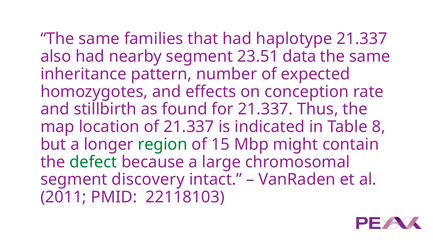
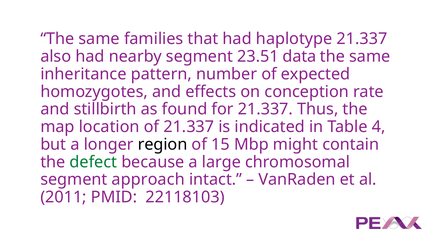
8: 8 -> 4 (379, 127)
region colour: green -> black (163, 144)
discovery: discovery -> approach (148, 179)
